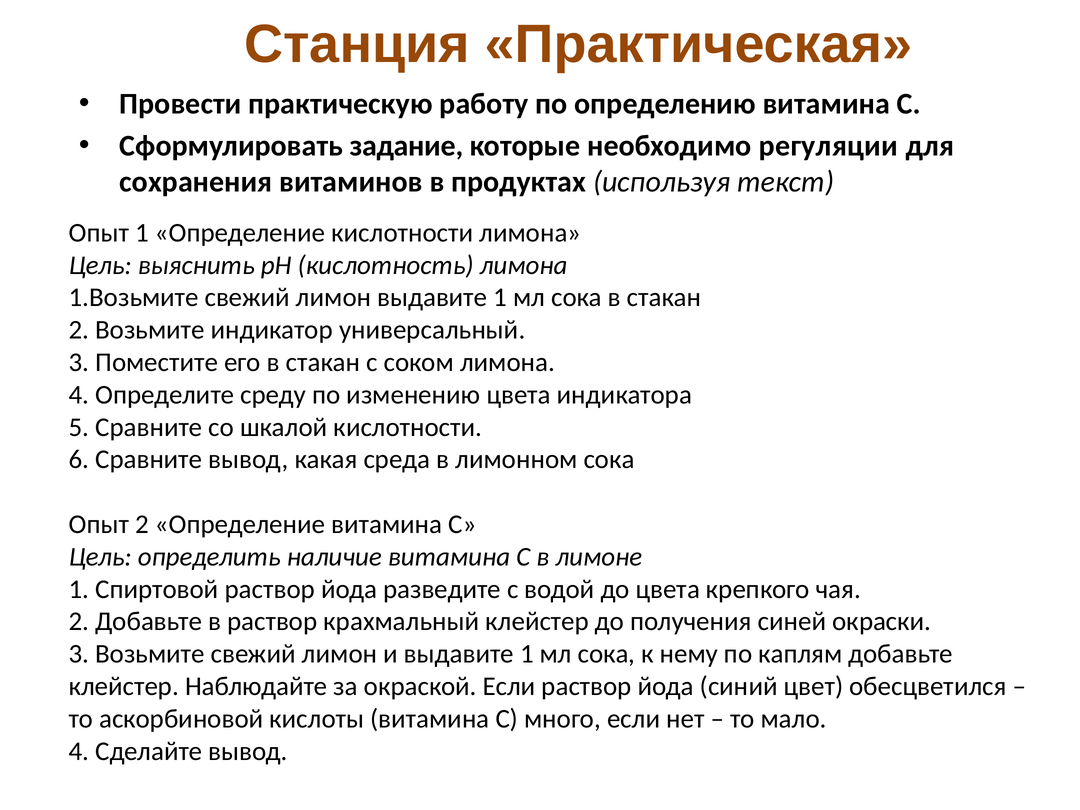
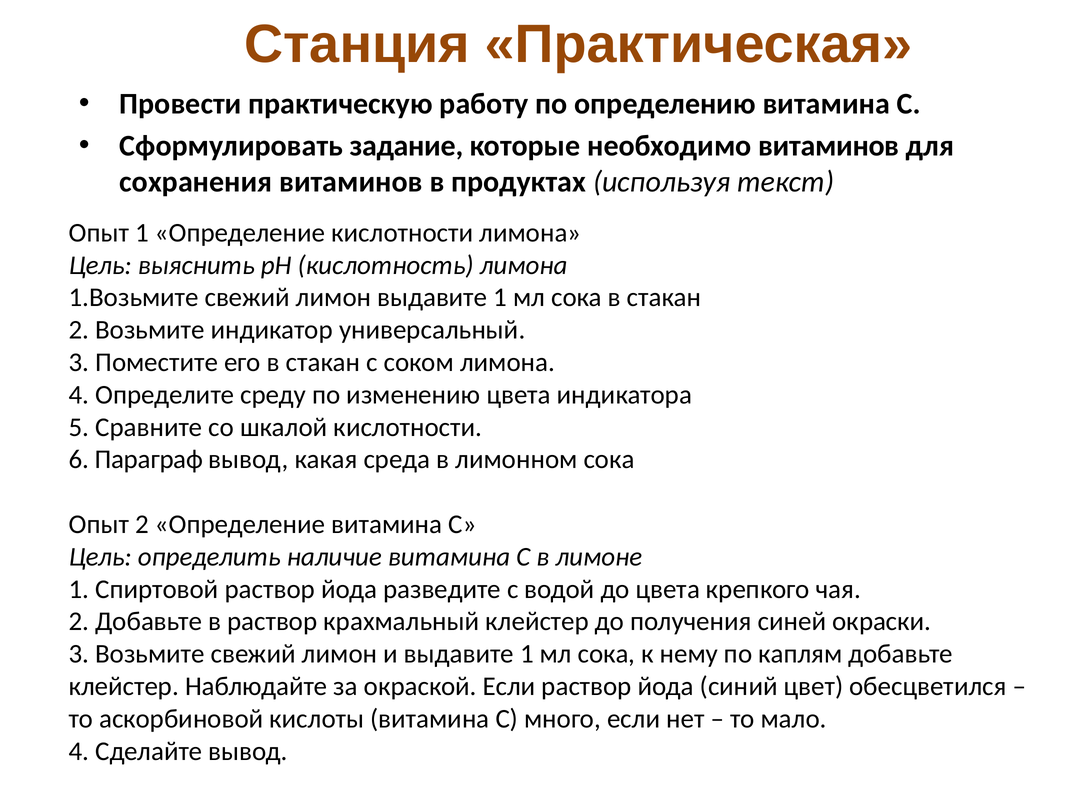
необходимо регуляции: регуляции -> витаминов (829, 146)
6 Сравните: Сравните -> Параграф (149, 460)
